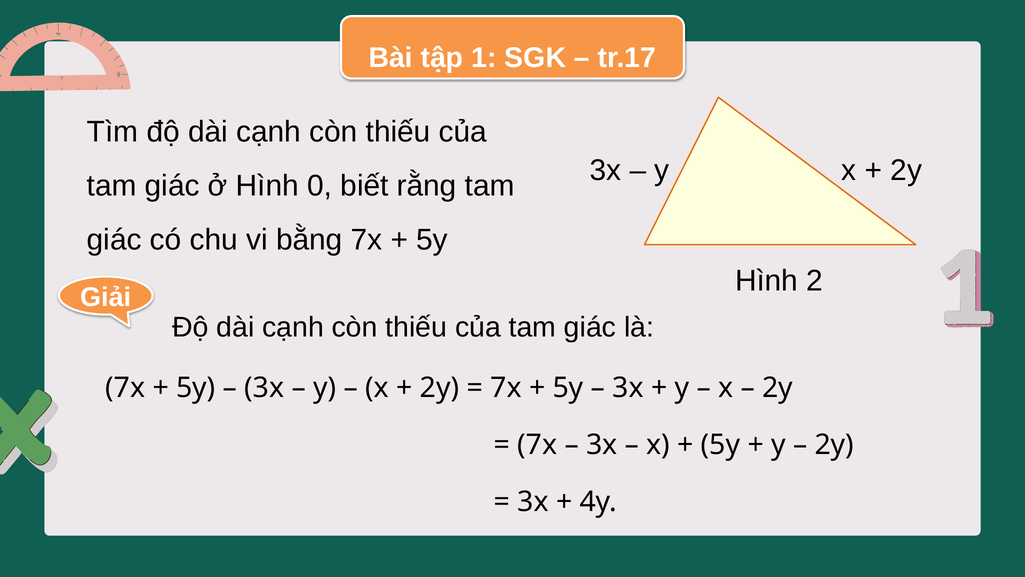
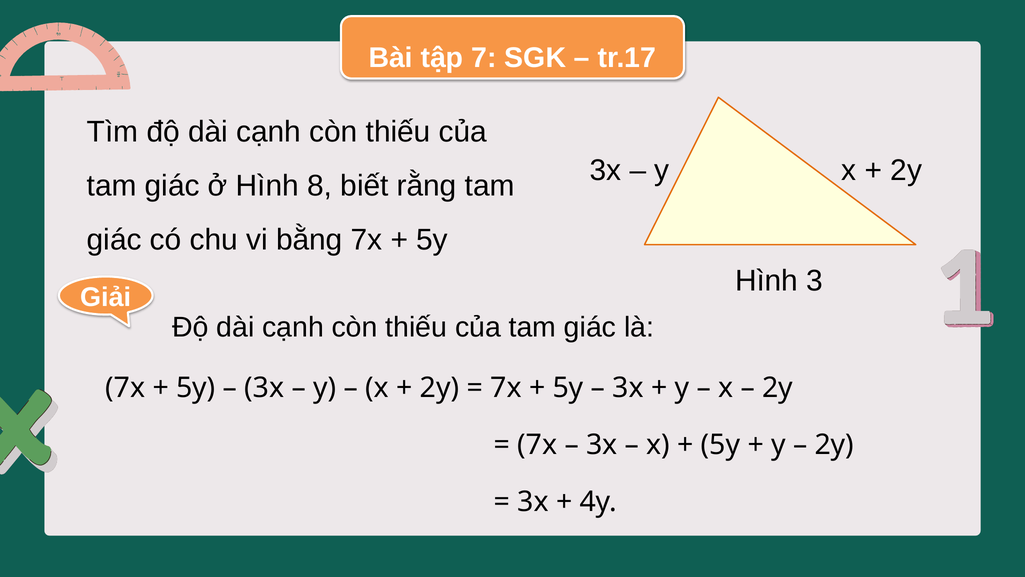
1: 1 -> 7 (484, 58)
0: 0 -> 8 (320, 186)
2: 2 -> 3 (815, 281)
